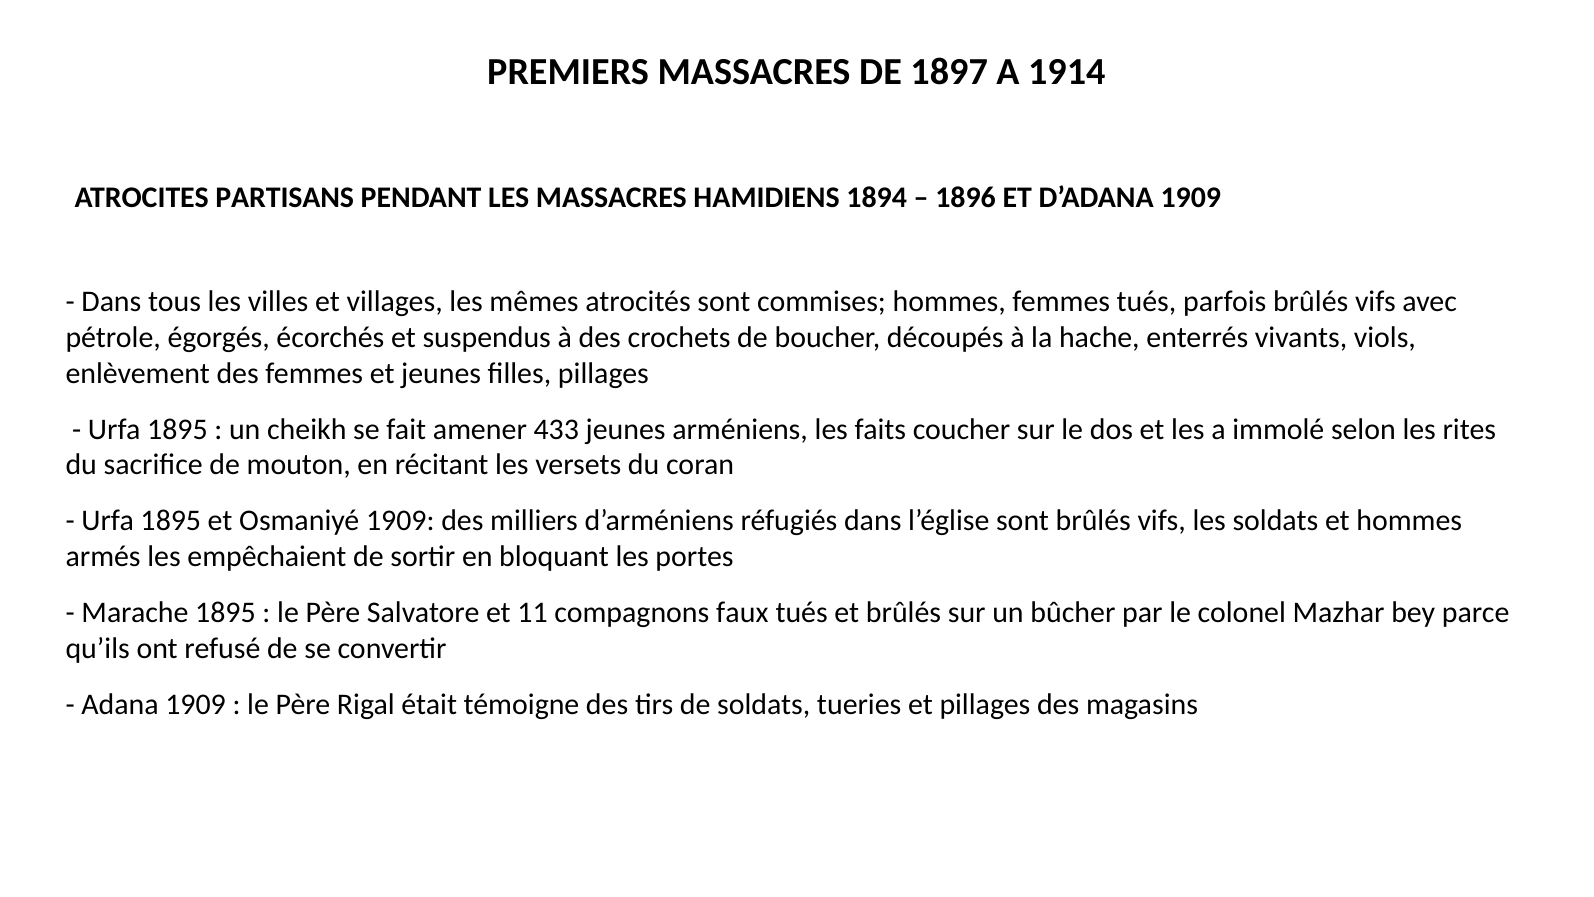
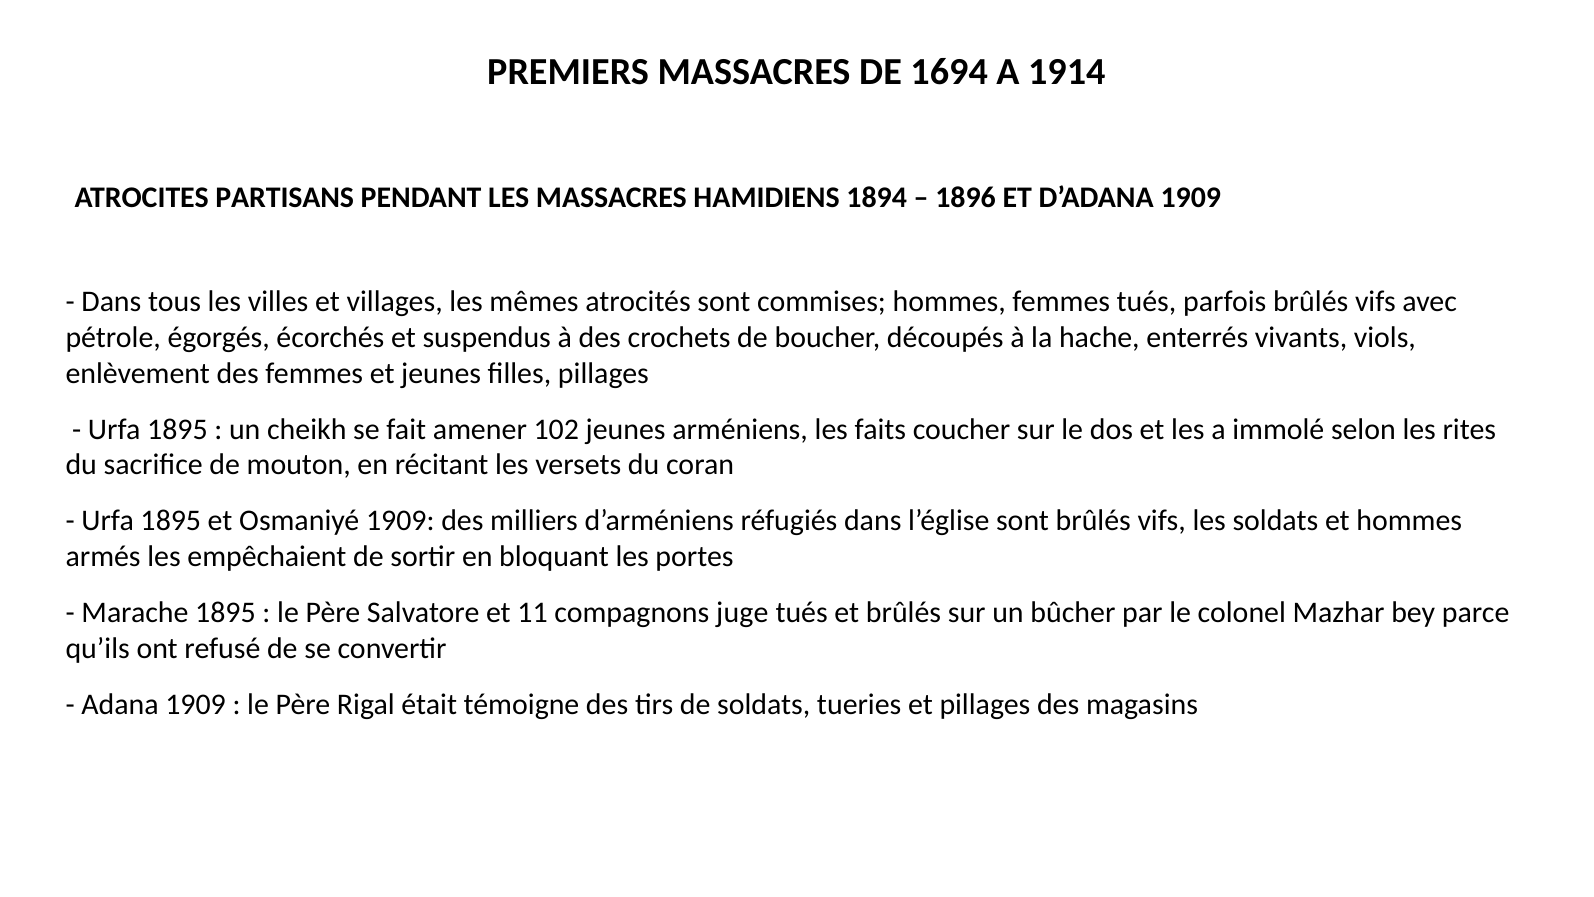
1897: 1897 -> 1694 (949, 72)
433: 433 -> 102 (556, 429)
faux: faux -> juge (742, 612)
